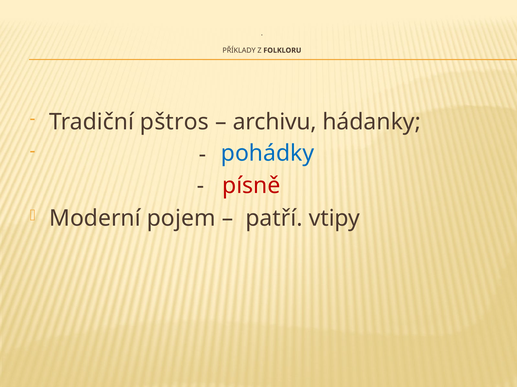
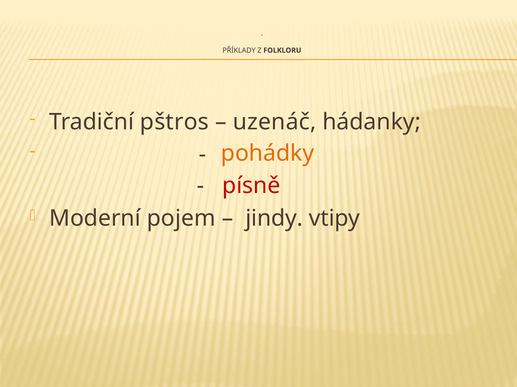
archivu: archivu -> uzenáč (274, 122)
pohádky colour: blue -> orange (268, 154)
patří: patří -> jindy (274, 219)
